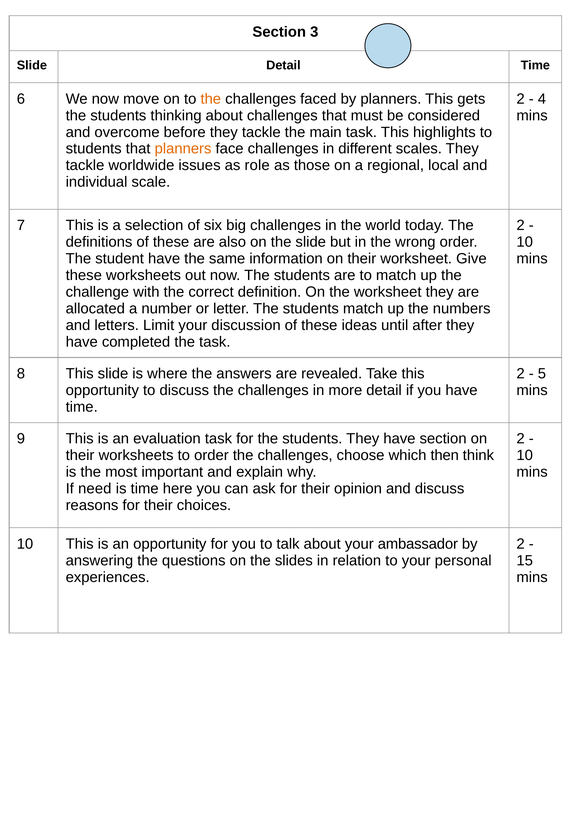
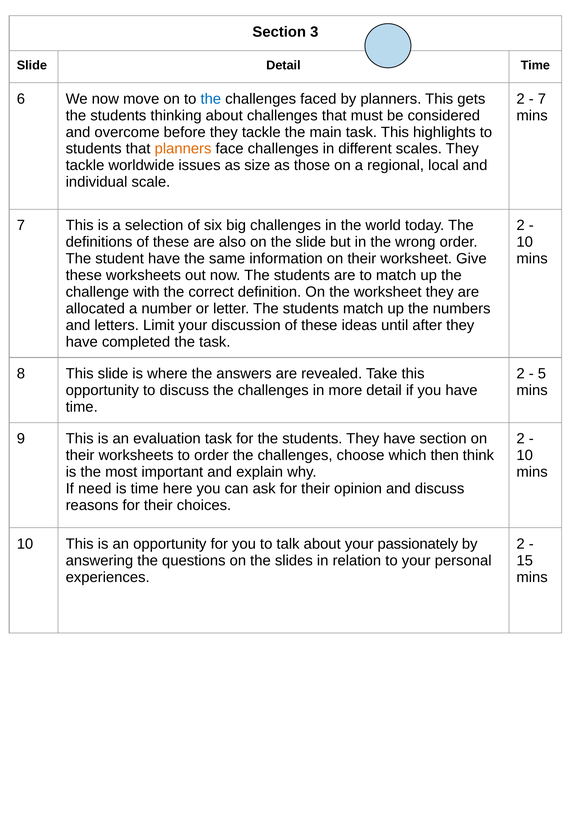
the colour: orange -> blue (211, 99)
4: 4 -> 7 (542, 99)
role: role -> size (257, 165)
ambassador: ambassador -> passionately (418, 544)
